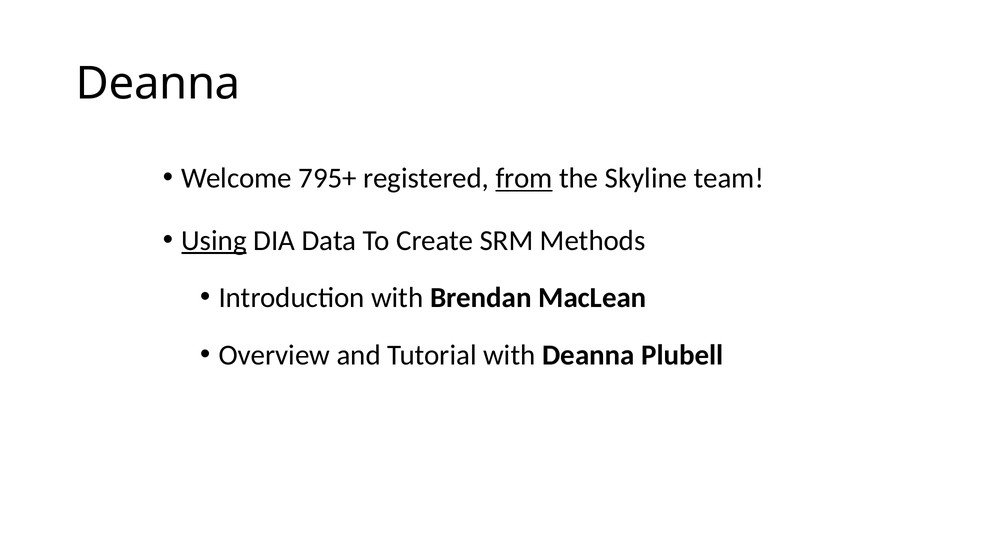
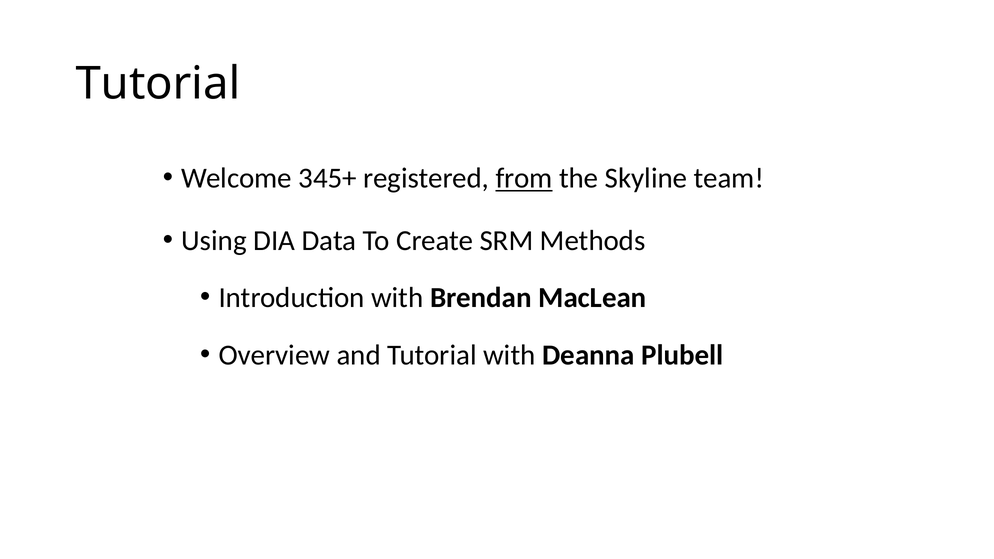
Deanna: Deanna -> Tutorial (158, 83)
795+: 795+ -> 345+ (328, 178)
Using underline: present -> none (214, 241)
